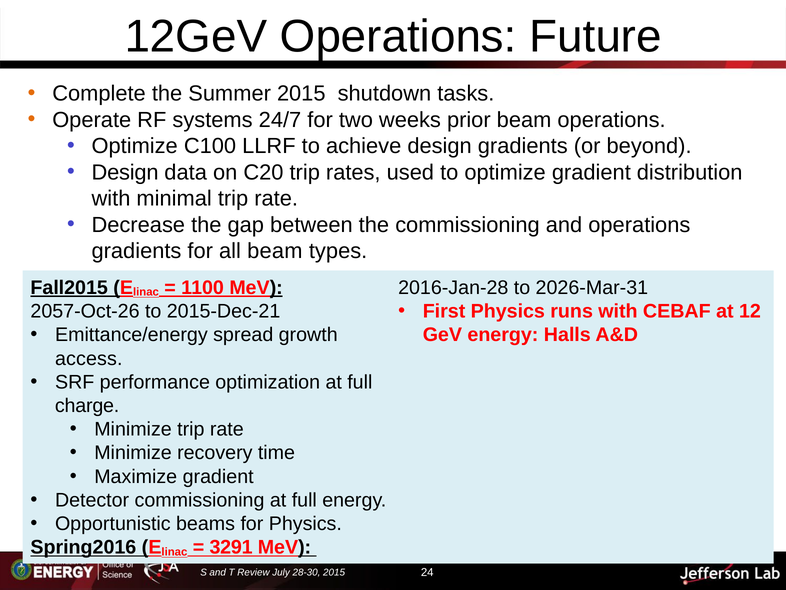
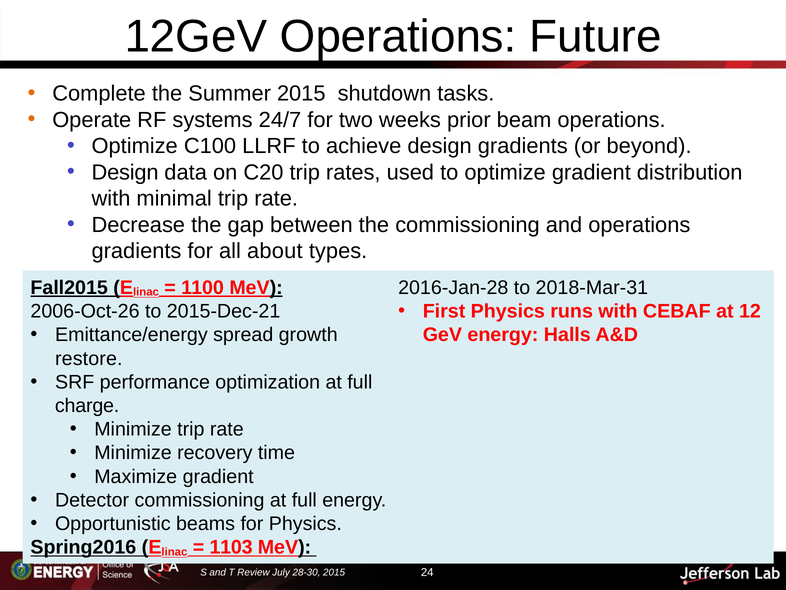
all beam: beam -> about (275, 251)
2026-Mar-31: 2026-Mar-31 -> 2018-Mar-31 (592, 287)
2057-Oct-26: 2057-Oct-26 -> 2006-Oct-26 (85, 311)
access: access -> restore (89, 358)
3291: 3291 -> 1103 (231, 547)
